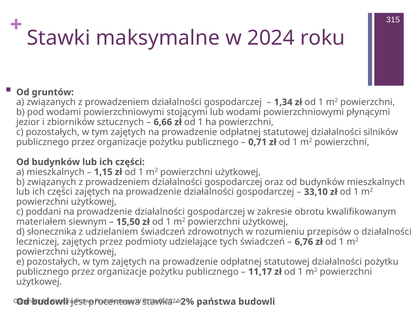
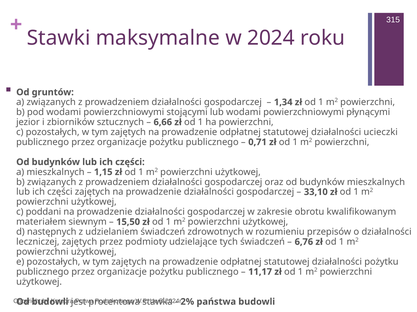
silników: silników -> ucieczki (381, 132)
słonecznika: słonecznika -> następnych (52, 232)
